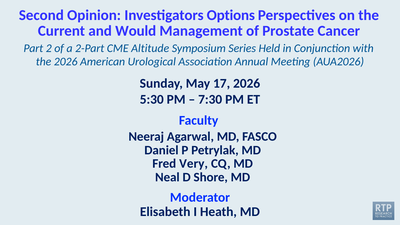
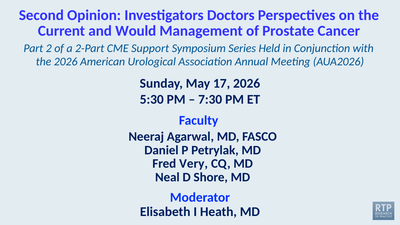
Options: Options -> Doctors (231, 15)
Altitude: Altitude -> Support (150, 48)
